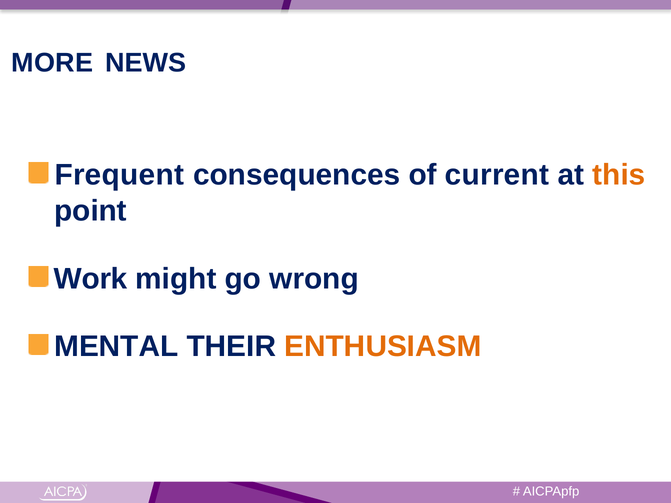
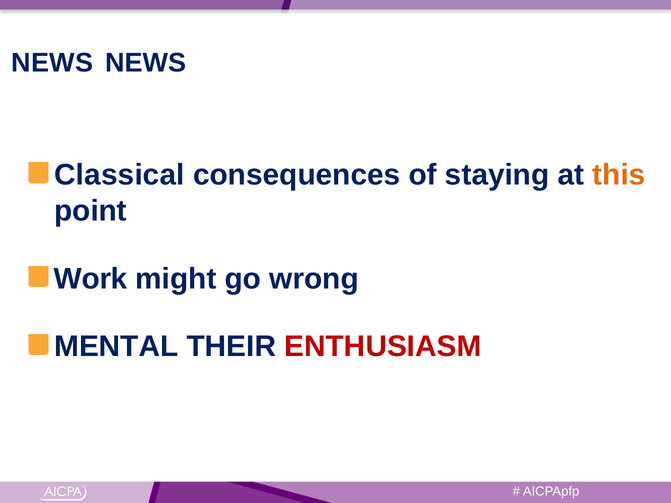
MORE: MORE -> NEWS (52, 63)
Frequent: Frequent -> Classical (119, 175)
current: current -> staying (497, 175)
ENTHUSIASM colour: orange -> red (383, 347)
